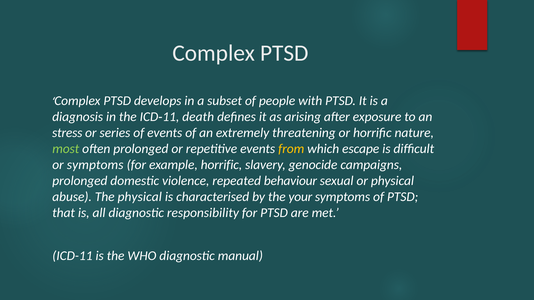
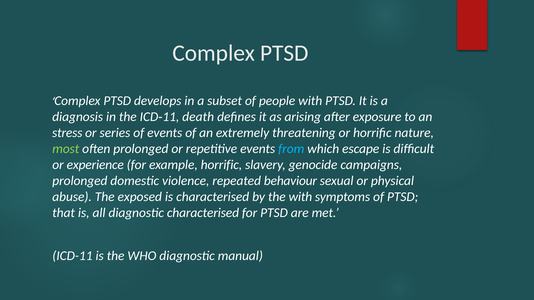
from colour: yellow -> light blue (291, 149)
or symptoms: symptoms -> experience (95, 165)
The physical: physical -> exposed (140, 197)
the your: your -> with (300, 197)
diagnostic responsibility: responsibility -> characterised (203, 213)
